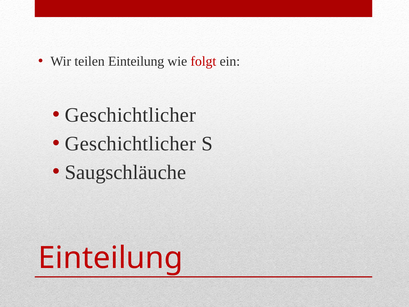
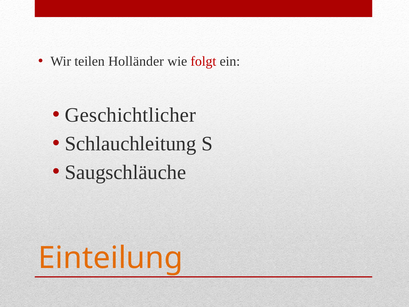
teilen Einteilung: Einteilung -> Holländer (136, 61)
Geschichtlicher: Geschichtlicher -> Schlauchleitung (131, 144)
Einteilung colour: red -> orange (111, 258)
